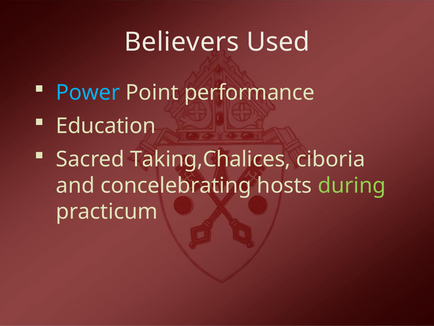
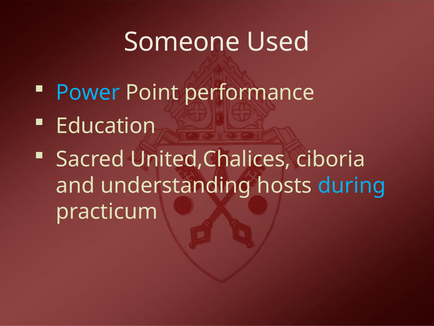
Believers: Believers -> Someone (182, 42)
Taking,Chalices: Taking,Chalices -> United,Chalices (210, 159)
concelebrating: concelebrating -> understanding (176, 185)
during colour: light green -> light blue (352, 185)
